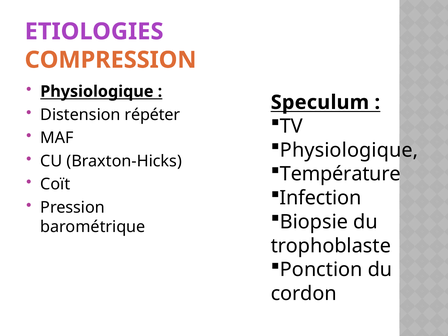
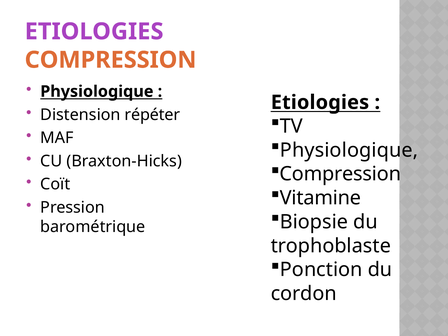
Speculum: Speculum -> Etiologies (320, 102)
Température: Température -> Compression (340, 174)
Infection: Infection -> Vitamine (321, 198)
